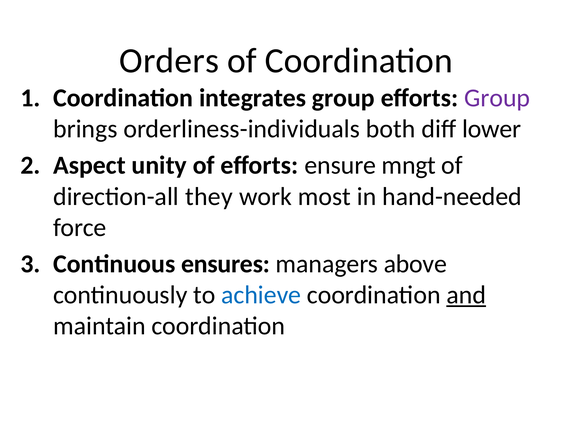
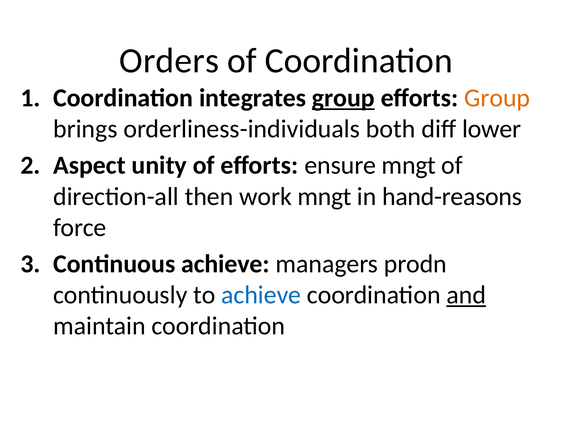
group underline: none -> present (343, 98)
Group colour: purple -> orange (497, 98)
they: they -> then (209, 196)
work most: most -> mngt (324, 196)
hand-needed: hand-needed -> hand-reasons (452, 196)
Continuous ensures: ensures -> achieve (225, 264)
above: above -> prodn (415, 264)
